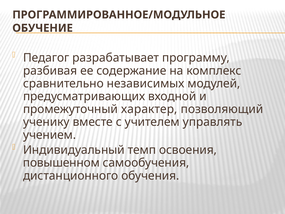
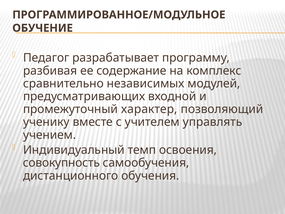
повышенном: повышенном -> совокупность (61, 163)
